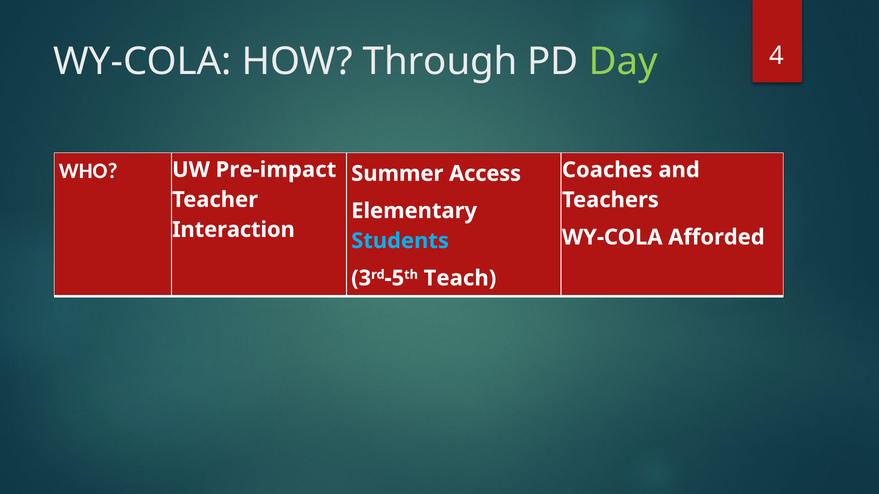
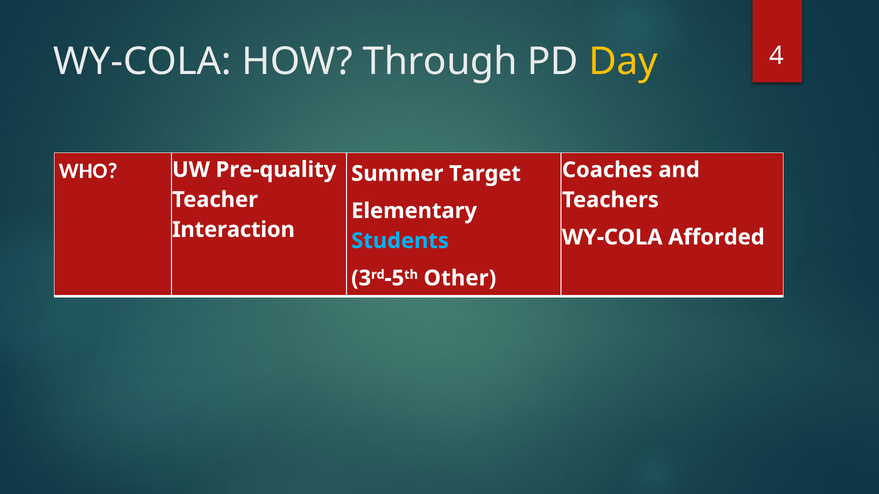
Day colour: light green -> yellow (623, 62)
Pre-impact: Pre-impact -> Pre-quality (276, 170)
Access: Access -> Target (485, 174)
Teach: Teach -> Other (460, 278)
